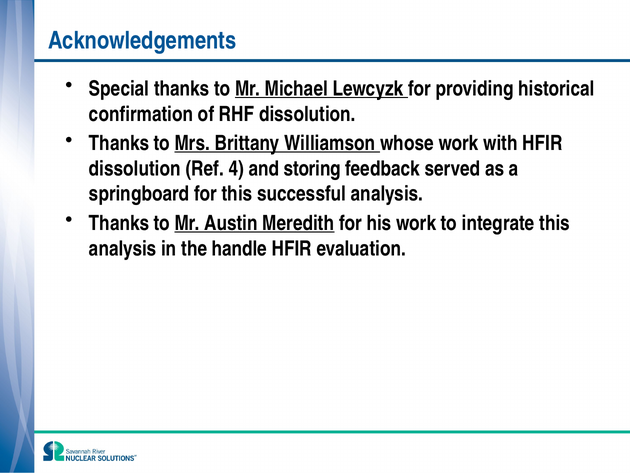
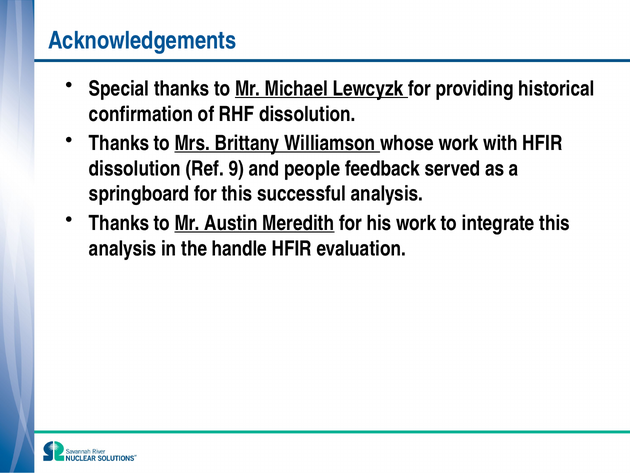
4: 4 -> 9 (236, 169)
storing: storing -> people (312, 169)
